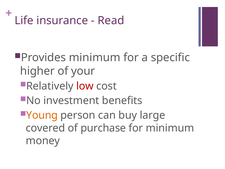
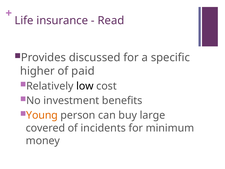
Provides minimum: minimum -> discussed (95, 57)
your: your -> paid (83, 71)
low colour: red -> black (85, 86)
purchase: purchase -> incidents (103, 128)
